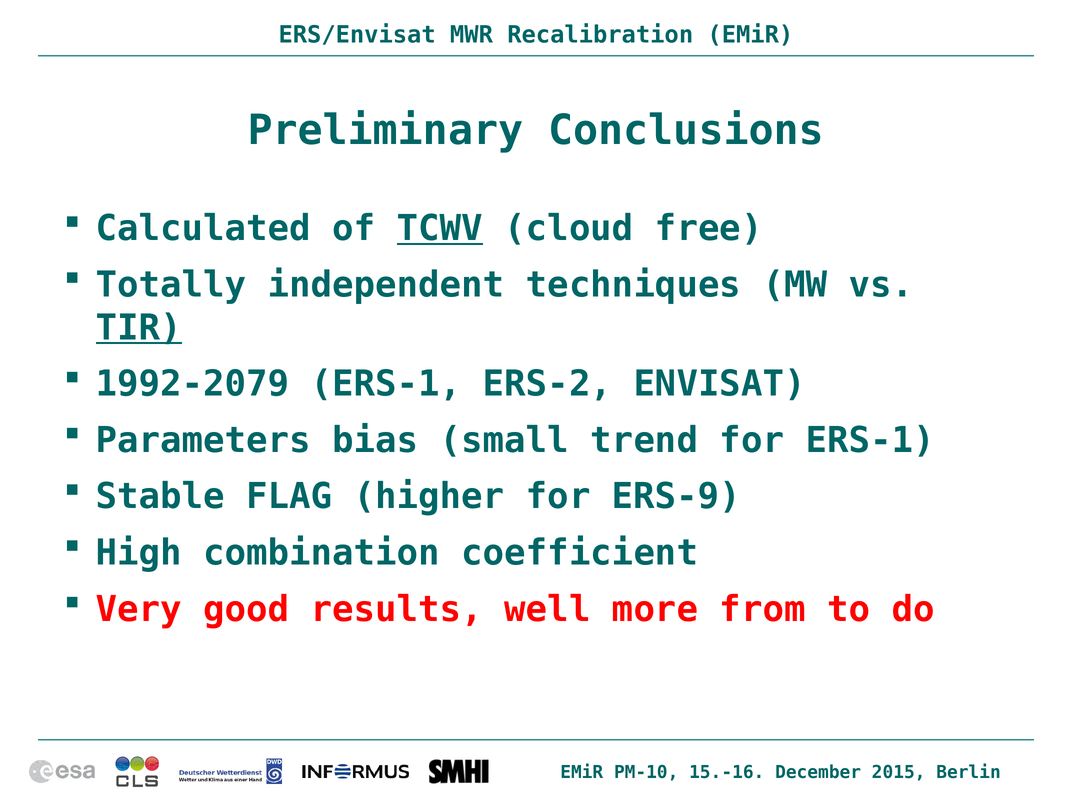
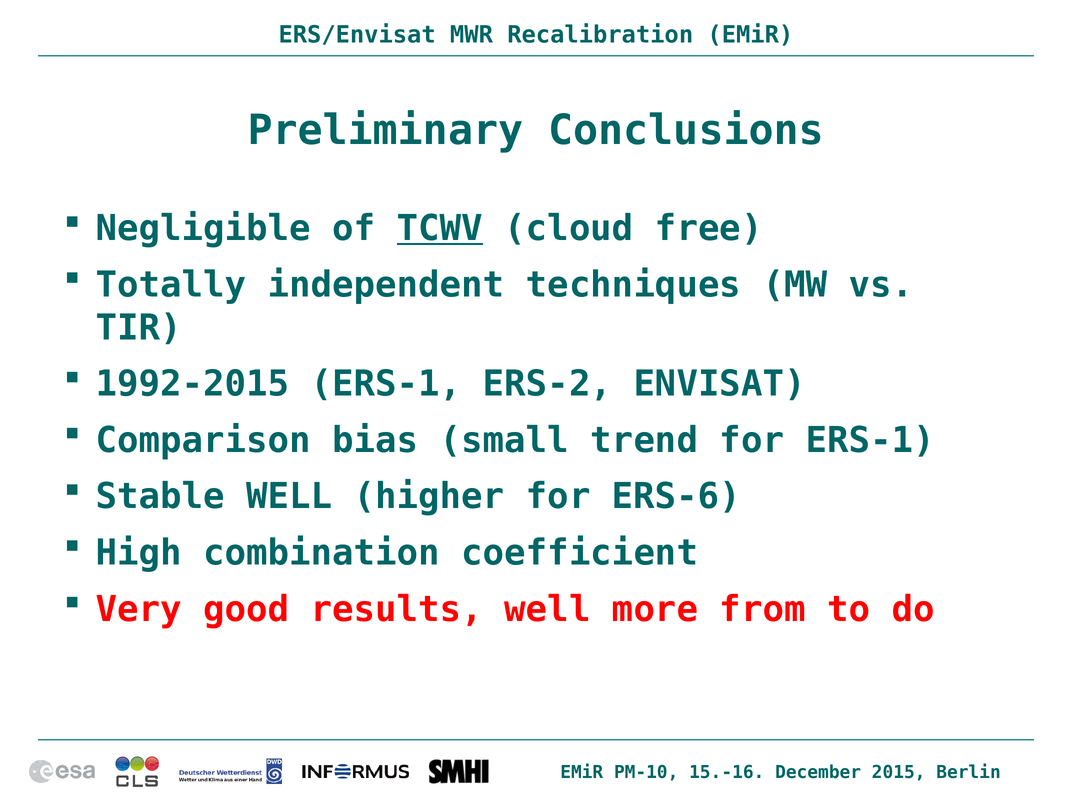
Calculated: Calculated -> Negligible (203, 229)
TIR underline: present -> none (139, 328)
1992-2079: 1992-2079 -> 1992-2015 (193, 384)
Parameters: Parameters -> Comparison (203, 440)
Stable FLAG: FLAG -> WELL (289, 497)
ERS-9: ERS-9 -> ERS-6 (676, 497)
